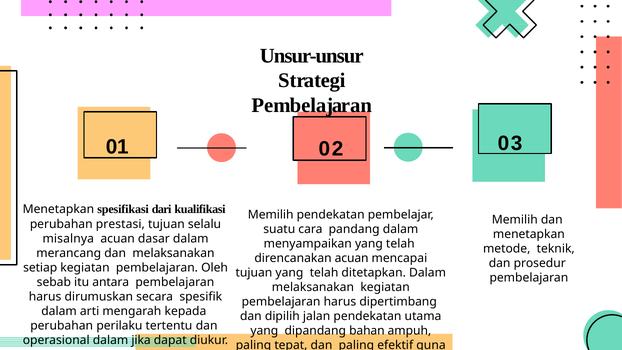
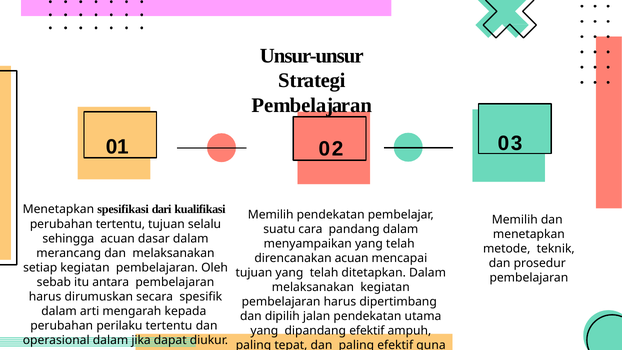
perubahan prestasi: prestasi -> tertentu (120, 224)
misalnya: misalnya -> sehingga (68, 238)
dipandang bahan: bahan -> efektif (367, 331)
